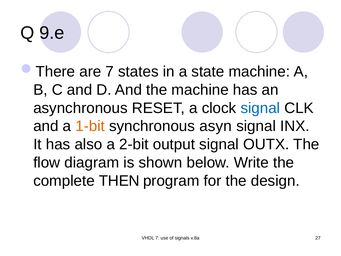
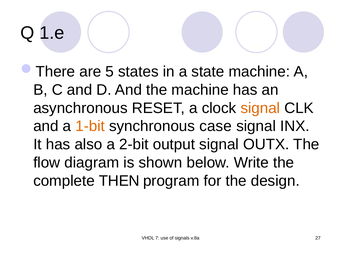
9.e: 9.e -> 1.e (52, 33)
are 7: 7 -> 5 (110, 72)
signal colour: blue -> orange (260, 108)
asyn: asyn -> case (216, 126)
